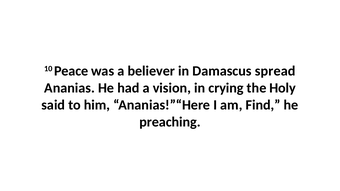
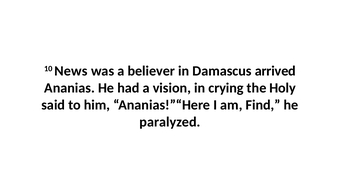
Peace: Peace -> News (71, 71)
spread: spread -> arrived (275, 71)
preaching: preaching -> paralyzed (170, 122)
